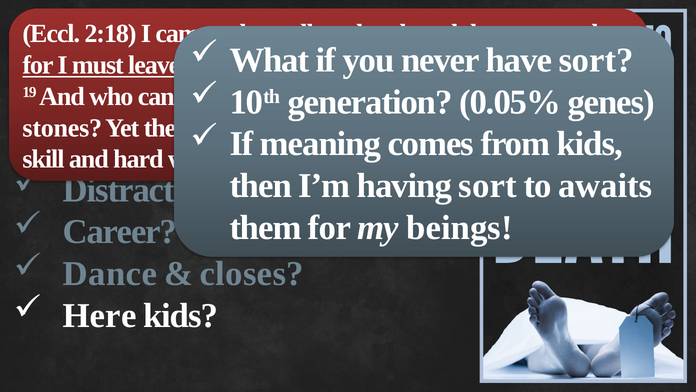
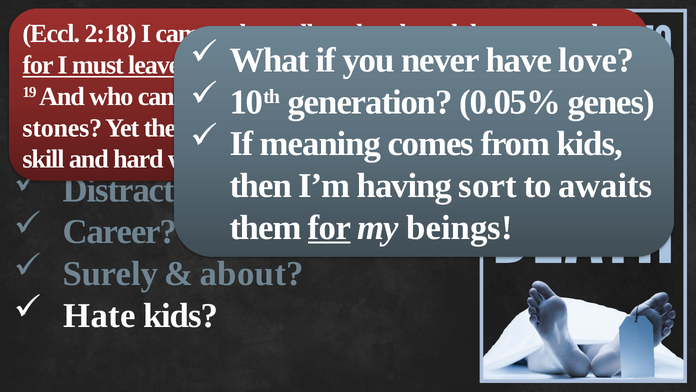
sort: sort -> love (596, 60)
for underline: none -> present (329, 227)
Dance: Dance -> Surely (110, 273)
closes: closes -> about (252, 273)
Here: Here -> Hate (99, 315)
